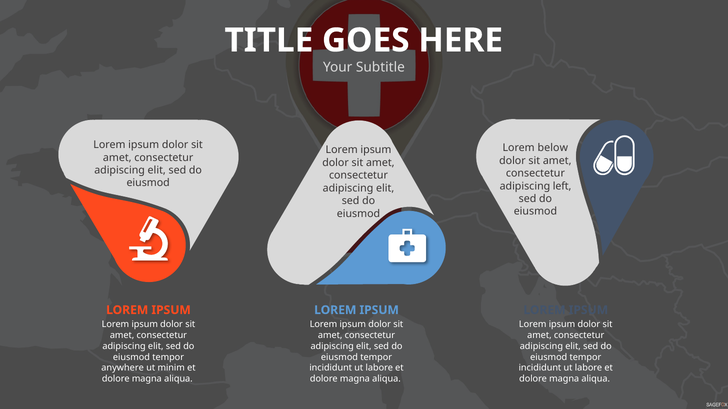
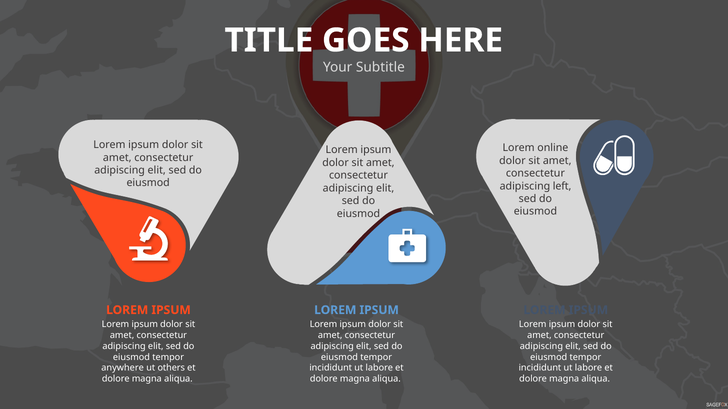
below: below -> online (553, 148)
minim: minim -> others (171, 368)
